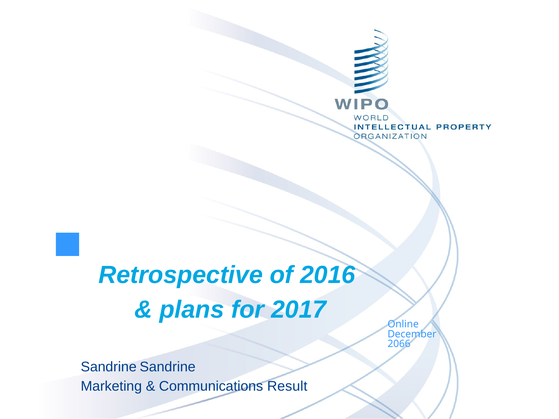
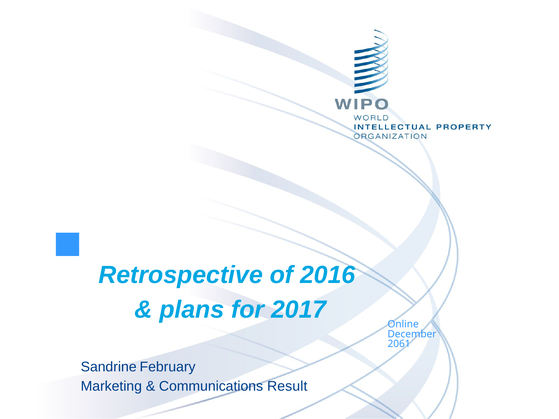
2066: 2066 -> 2061 (399, 344)
Sandrine Sandrine: Sandrine -> February (168, 367)
